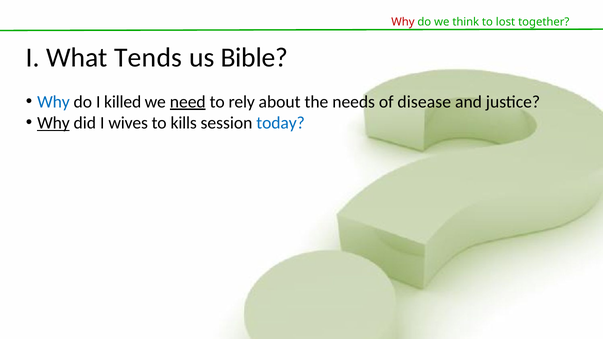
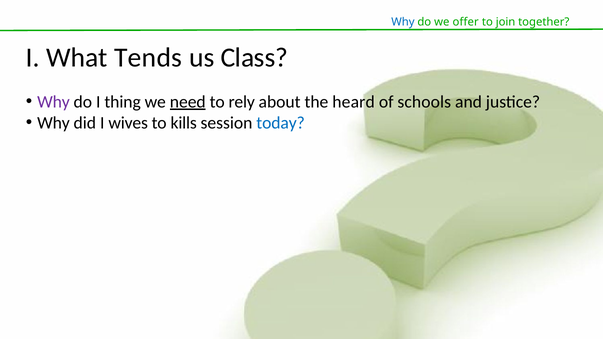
Why colour: red -> blue (403, 22)
think: think -> offer (466, 22)
lost: lost -> join (506, 22)
Bible: Bible -> Class (254, 58)
Why colour: blue -> purple (54, 102)
killed: killed -> thing (123, 102)
needs: needs -> heard (354, 102)
disease: disease -> schools (424, 102)
Why underline: present -> none (54, 123)
